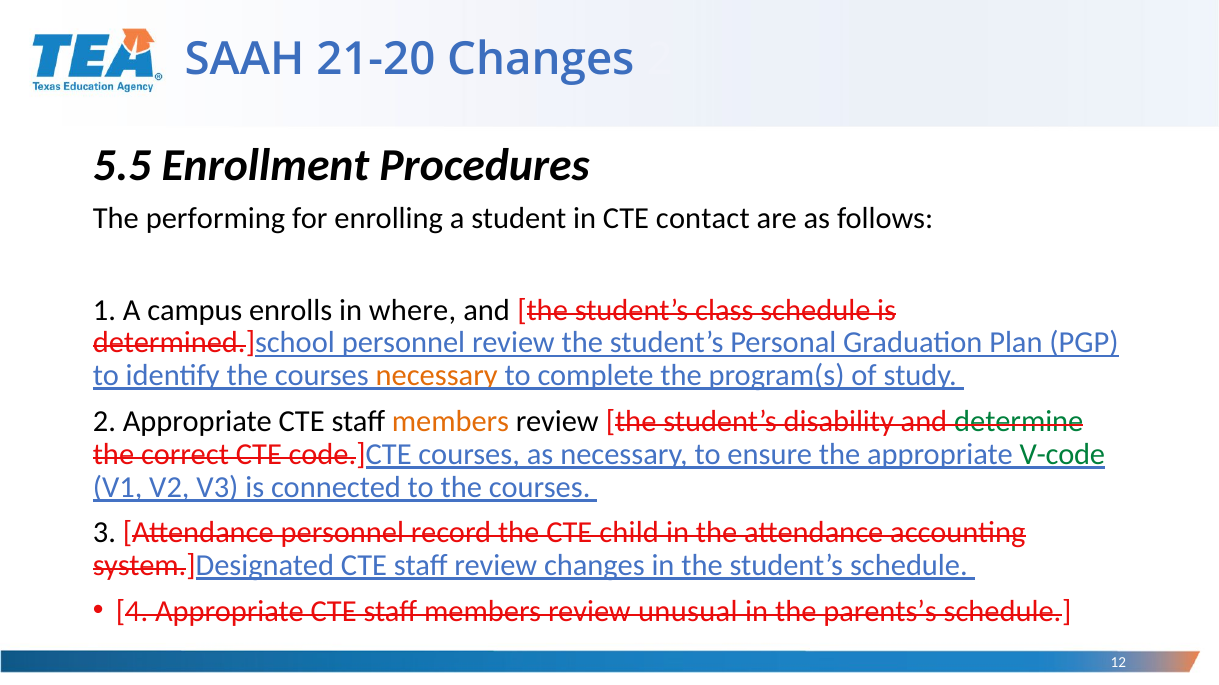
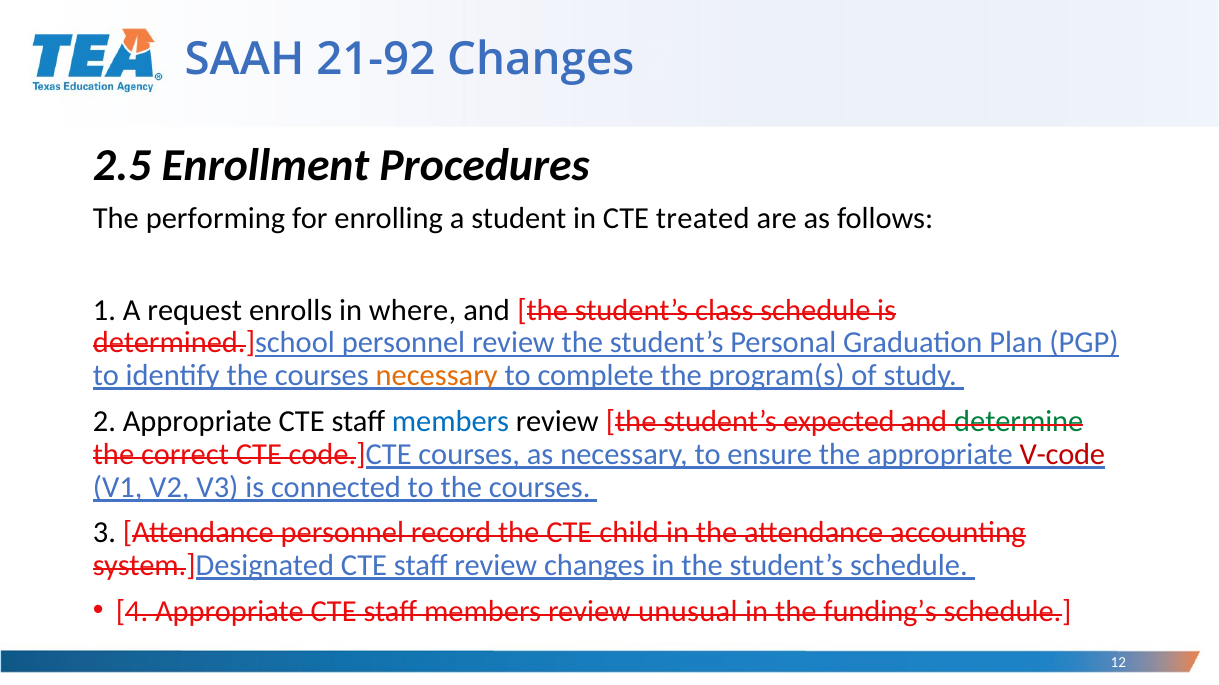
21-20: 21-20 -> 21-92 (376, 60)
5.5: 5.5 -> 2.5 (122, 165)
contact: contact -> treated (703, 219)
campus: campus -> request (195, 310)
members colour: orange -> blue (451, 422)
disability: disability -> expected (839, 422)
V-code colour: green -> red (1062, 455)
parents’s: parents’s -> funding’s (880, 612)
